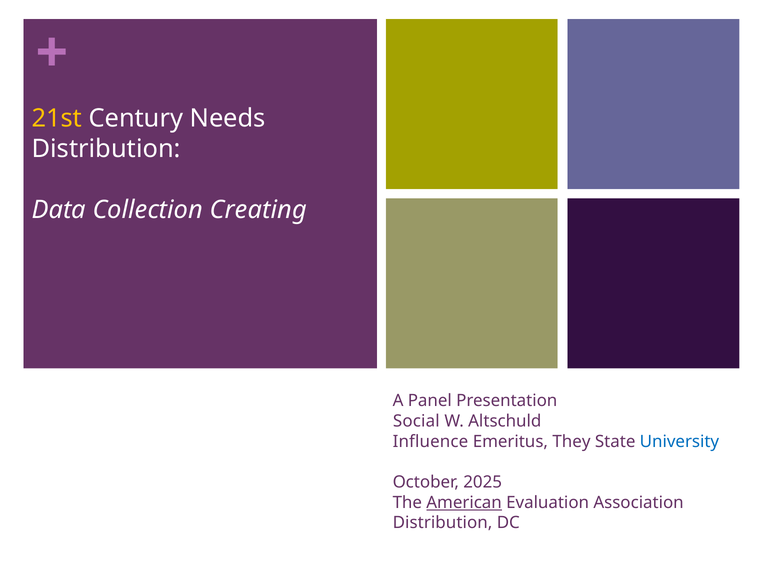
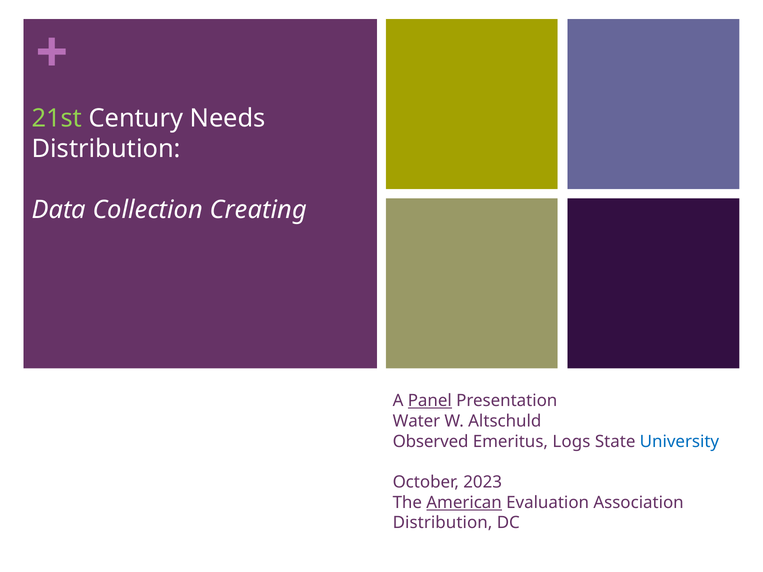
21st colour: yellow -> light green (57, 118)
Panel underline: none -> present (430, 401)
Social: Social -> Water (416, 421)
Influence: Influence -> Observed (431, 442)
They: They -> Logs (571, 442)
2025: 2025 -> 2023 (483, 482)
